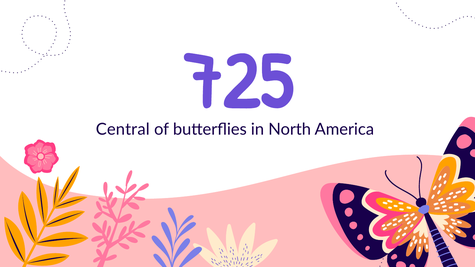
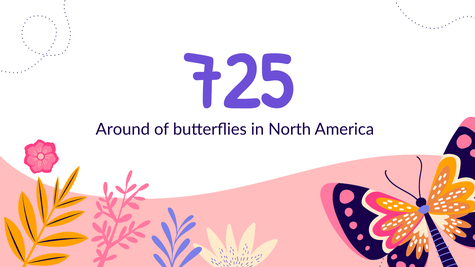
Central: Central -> Around (123, 130)
